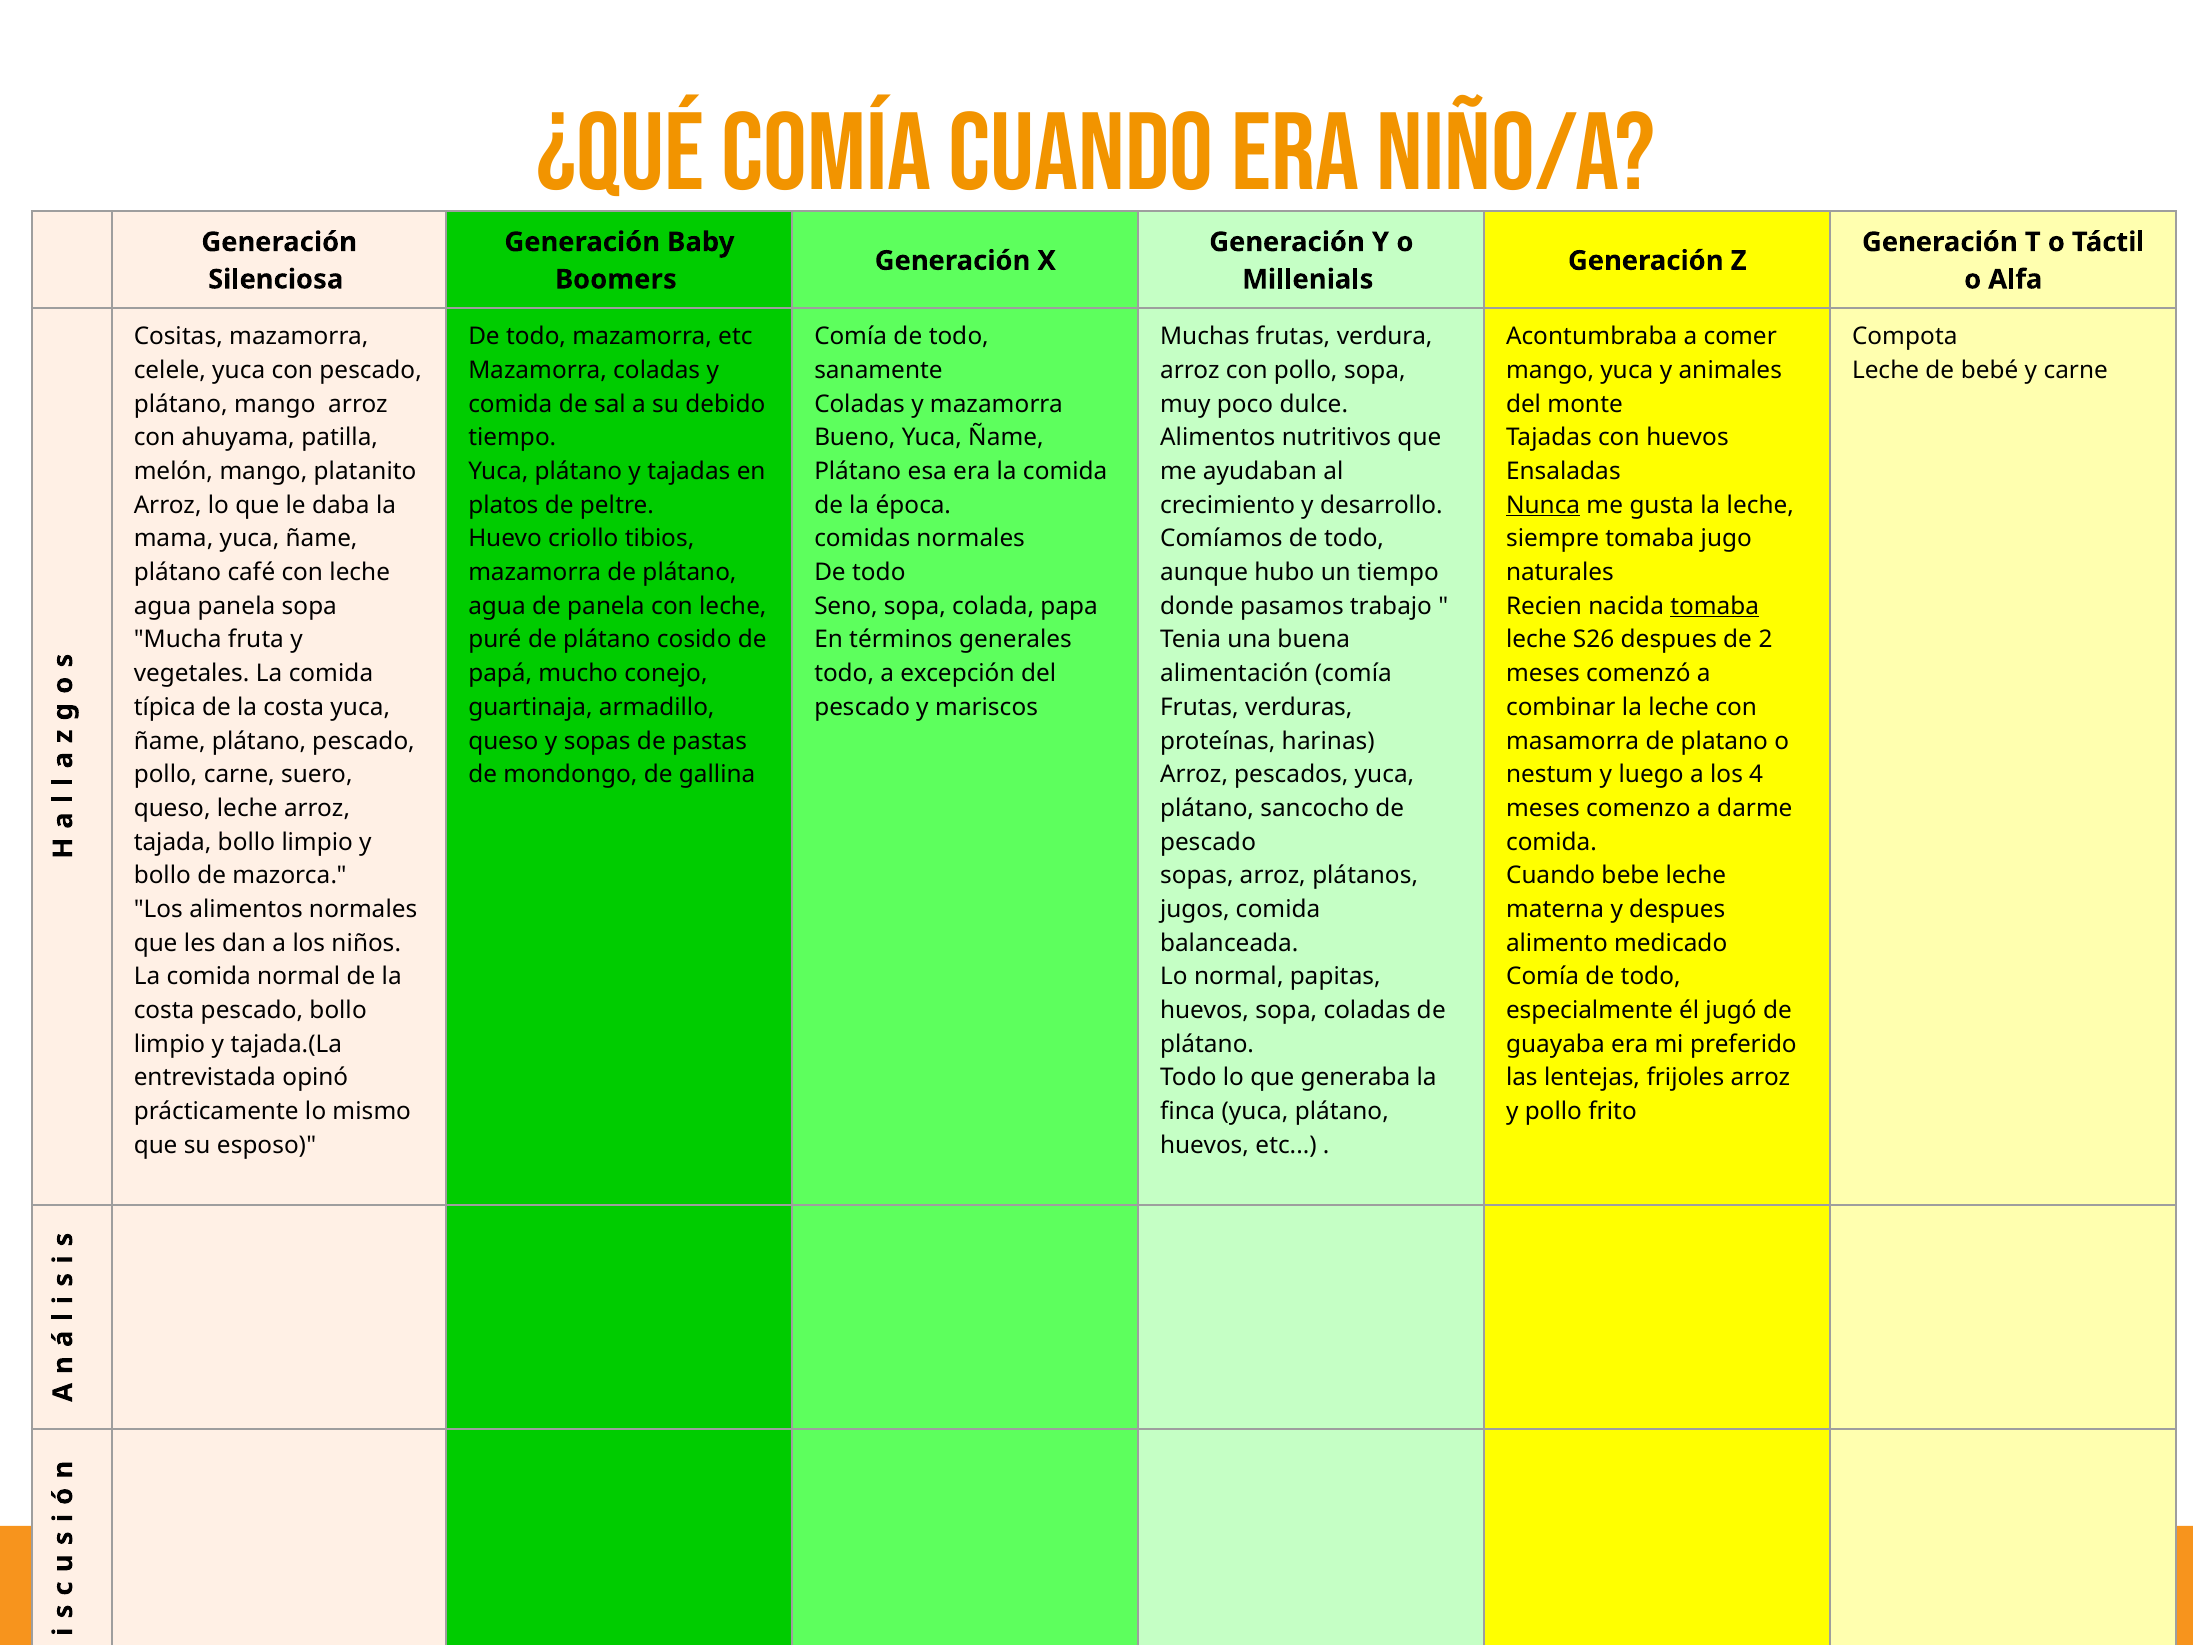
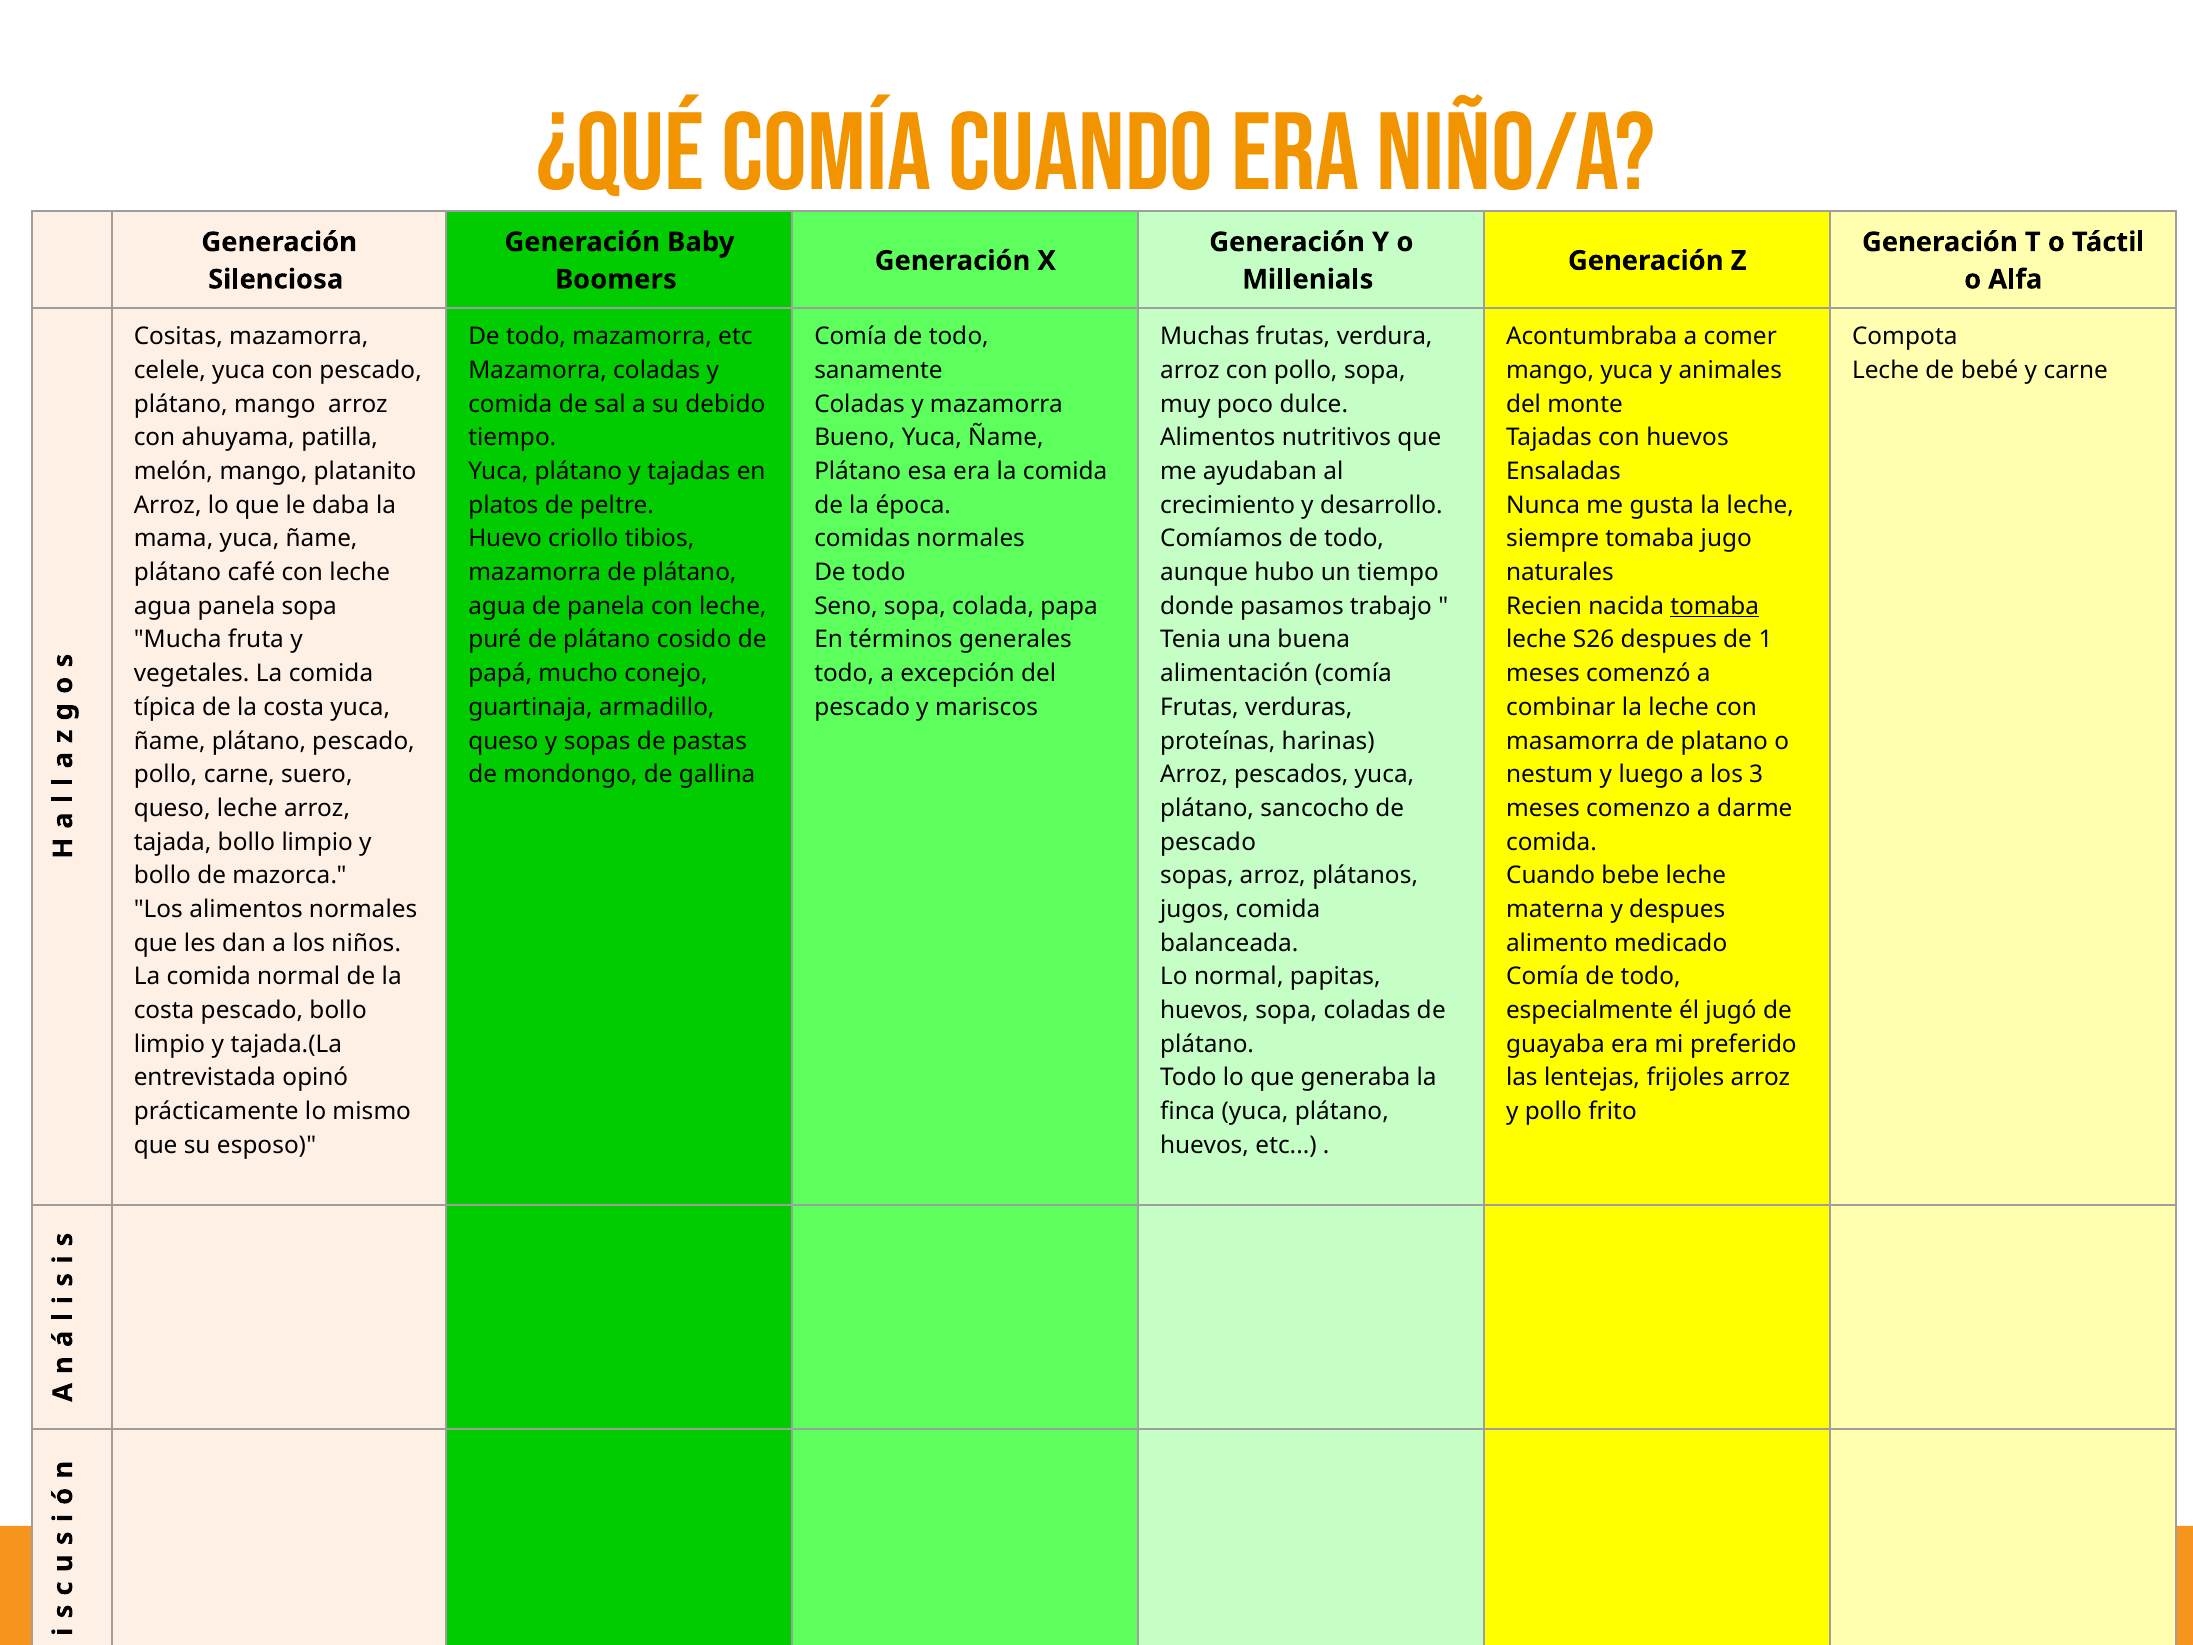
Nunca underline: present -> none (1543, 505)
2: 2 -> 1 (1766, 640)
4: 4 -> 3 (1756, 775)
